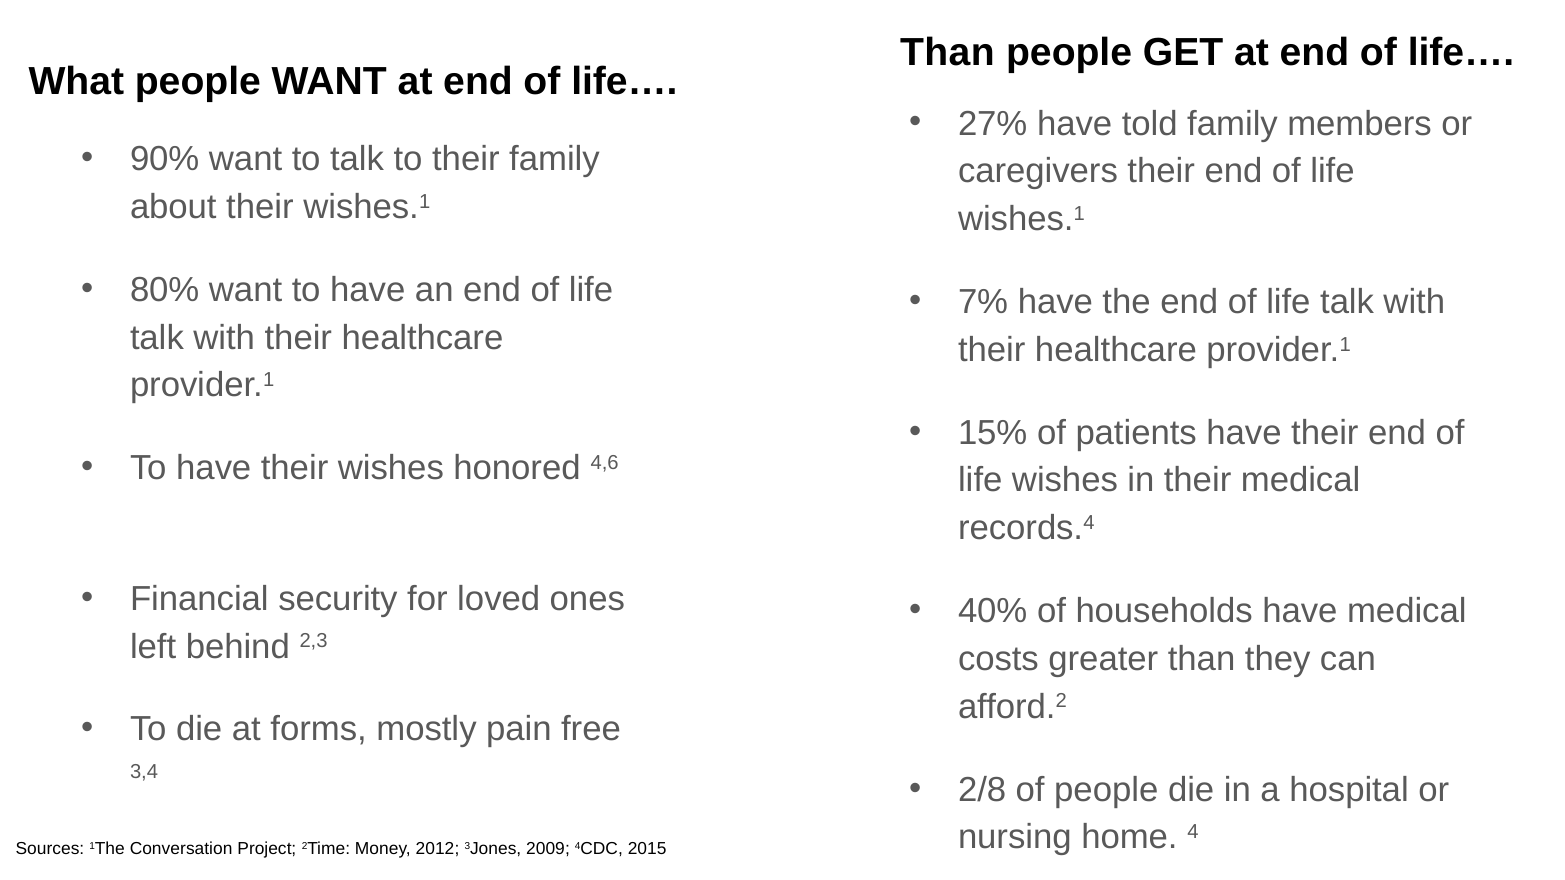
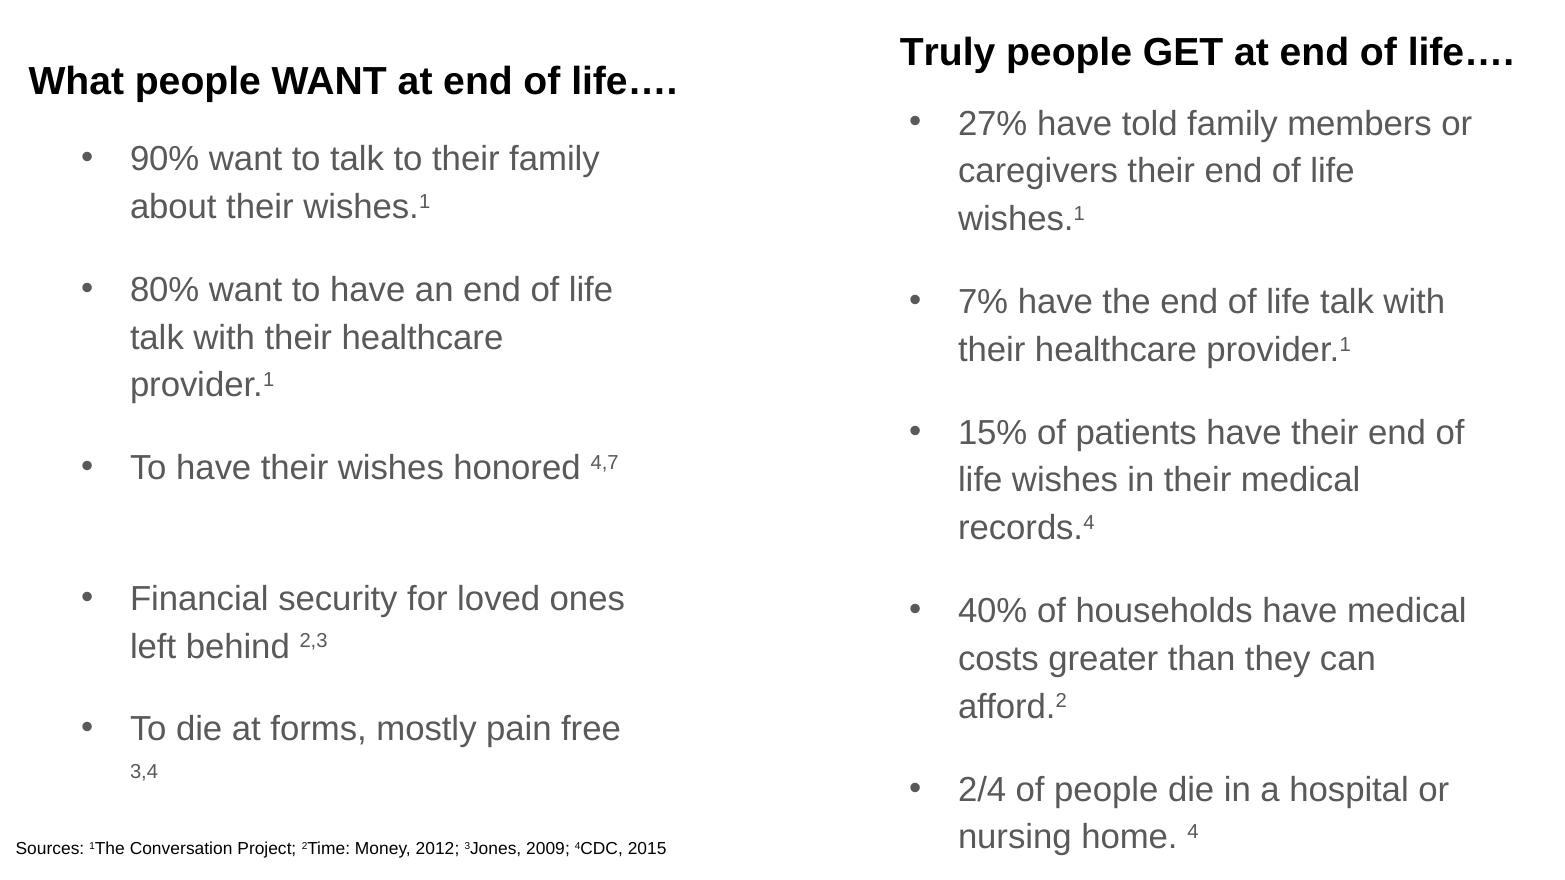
Than: Than -> Truly (948, 53)
4,6: 4,6 -> 4,7 (605, 463)
2/8: 2/8 -> 2/4 (982, 790)
